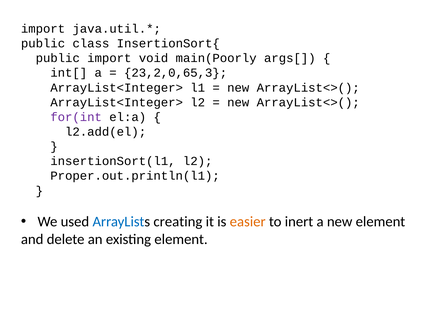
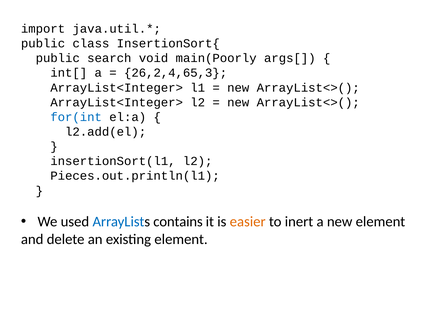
public import: import -> search (109, 58)
23,2,0,65,3: 23,2,0,65,3 -> 26,2,4,65,3 (176, 73)
for(int colour: purple -> blue (76, 117)
Proper.out.println(l1: Proper.out.println(l1 -> Pieces.out.println(l1 (135, 176)
creating: creating -> contains (178, 222)
